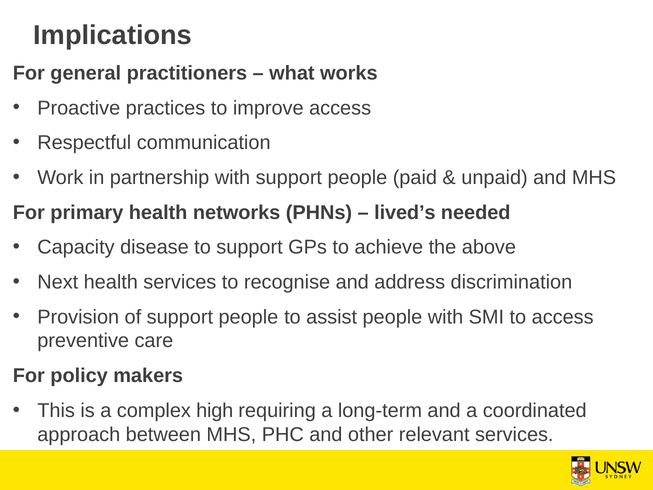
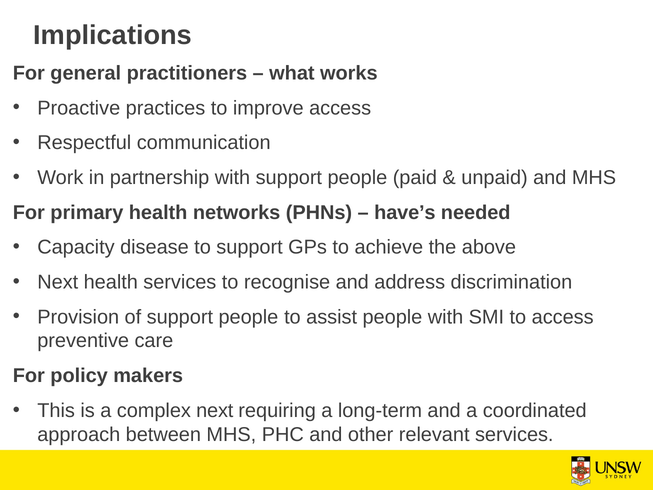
lived’s: lived’s -> have’s (405, 212)
complex high: high -> next (215, 410)
